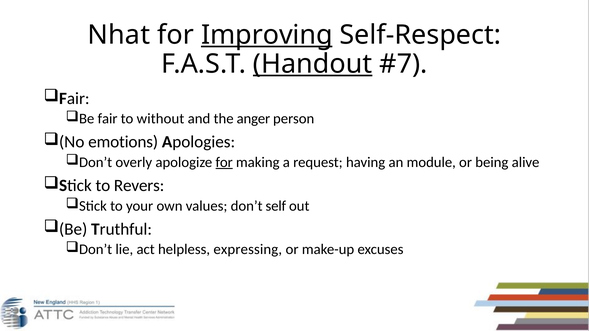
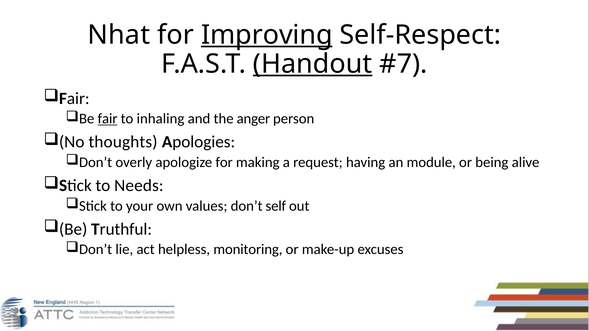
fair underline: none -> present (108, 119)
without: without -> inhaling (160, 119)
emotions: emotions -> thoughts (123, 142)
for underline: present -> none (224, 162)
Revers: Revers -> Needs (139, 186)
expressing: expressing -> monitoring (248, 250)
